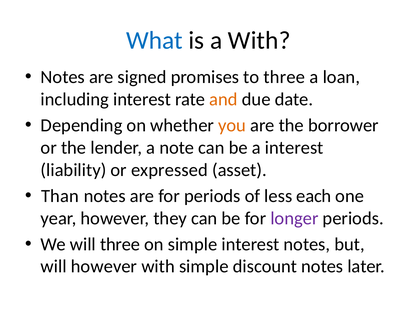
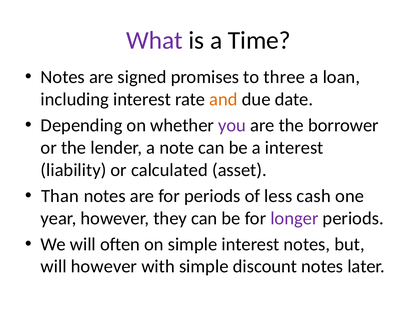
What colour: blue -> purple (154, 40)
a With: With -> Time (259, 40)
you colour: orange -> purple (232, 125)
expressed: expressed -> calculated (169, 170)
each: each -> cash (314, 196)
will three: three -> often (120, 244)
